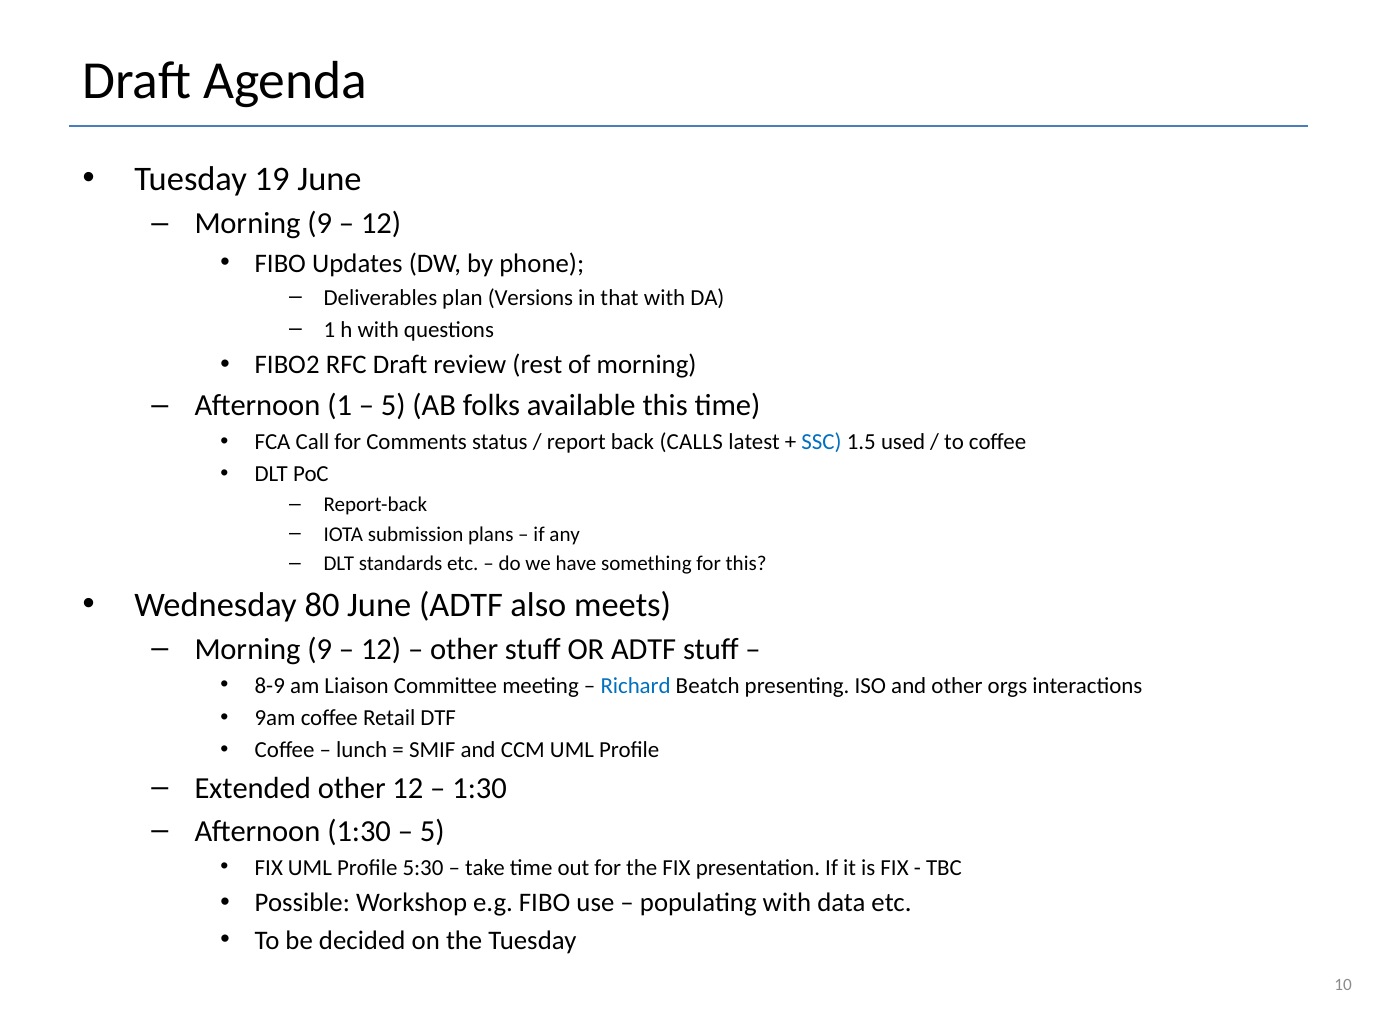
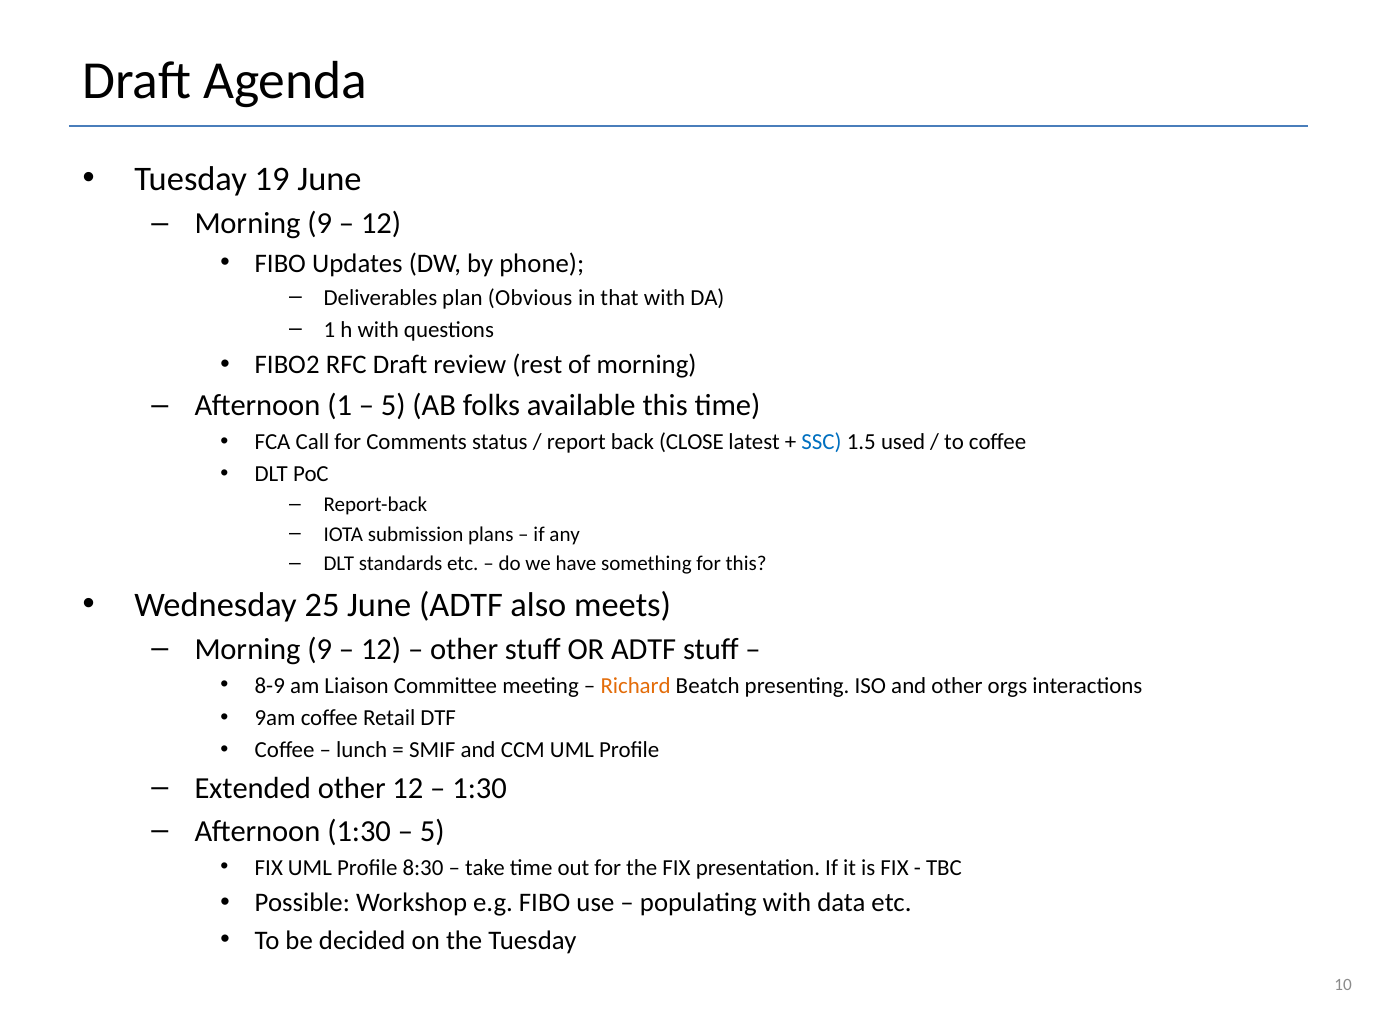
Versions: Versions -> Obvious (530, 298)
CALLS: CALLS -> CLOSE (691, 442)
80: 80 -> 25 (322, 605)
Richard colour: blue -> orange (636, 686)
5:30: 5:30 -> 8:30 (423, 868)
